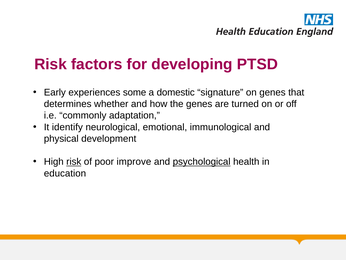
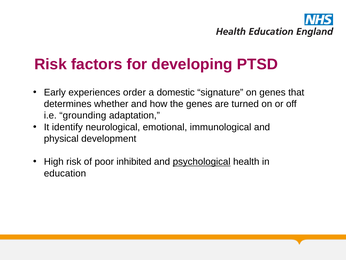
some: some -> order (134, 92)
commonly: commonly -> grounding (83, 115)
risk underline: present -> none (74, 161)
improve: improve -> inhibited (134, 161)
